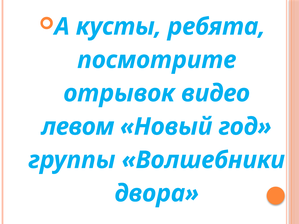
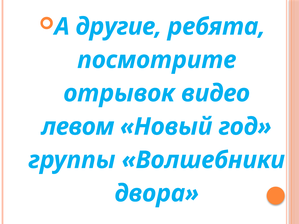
кусты: кусты -> другие (119, 27)
